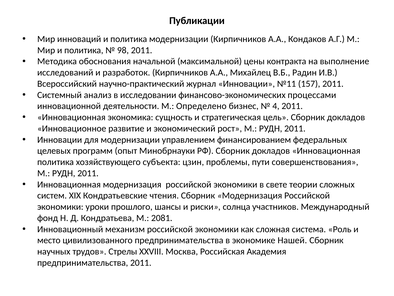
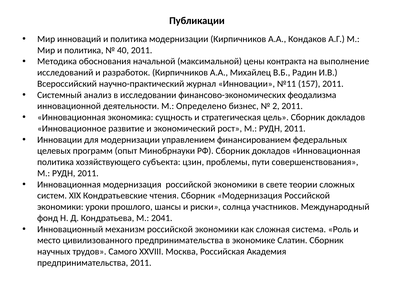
98: 98 -> 40 (123, 50)
процессами: процессами -> феодализма (312, 95)
4: 4 -> 2 (276, 106)
2081: 2081 -> 2041 (162, 218)
Нашей: Нашей -> Слатин (292, 240)
Стрелы: Стрелы -> Самого (123, 251)
